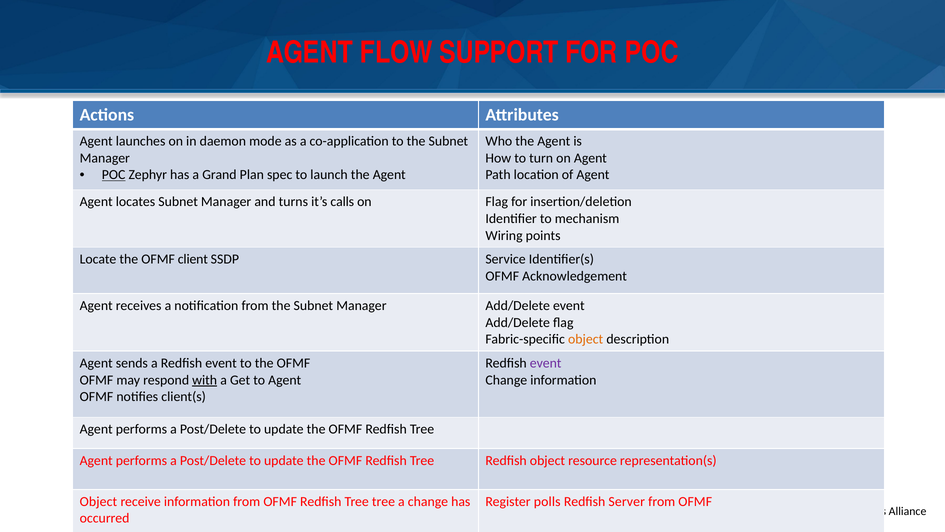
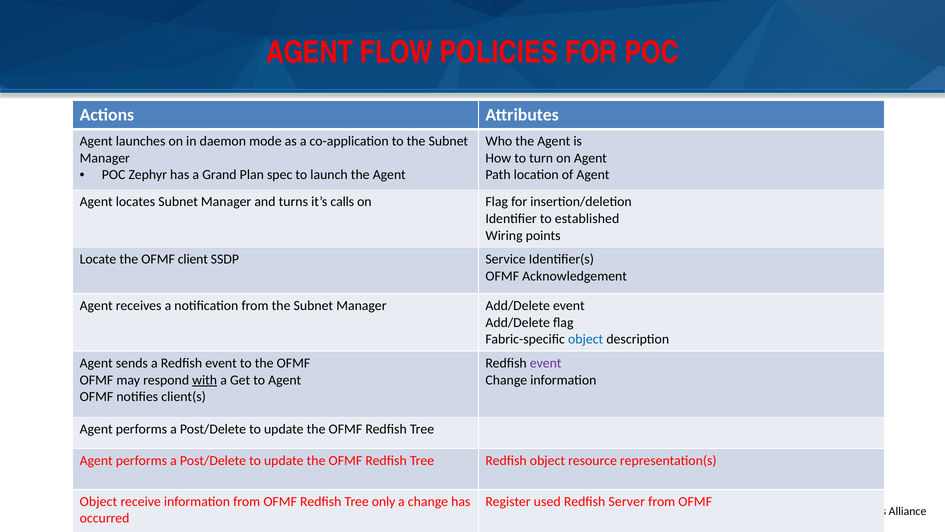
SUPPORT: SUPPORT -> POLICIES (499, 53)
POC underline: present -> none (114, 175)
mechanism: mechanism -> established (587, 219)
object colour: orange -> blue (586, 339)
Tree tree: tree -> only (384, 501)
polls: polls -> used (547, 501)
